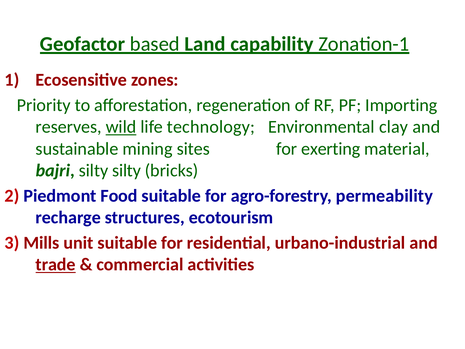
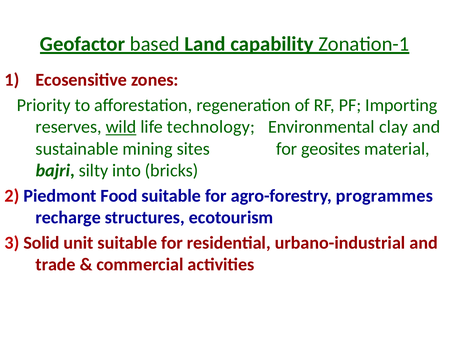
exerting: exerting -> geosites (331, 149)
silty silty: silty -> into (127, 170)
permeability: permeability -> programmes (384, 196)
Mills: Mills -> Solid (42, 243)
trade underline: present -> none (56, 264)
